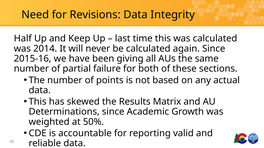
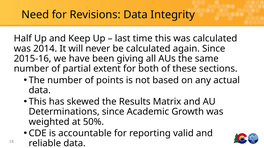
failure: failure -> extent (107, 69)
